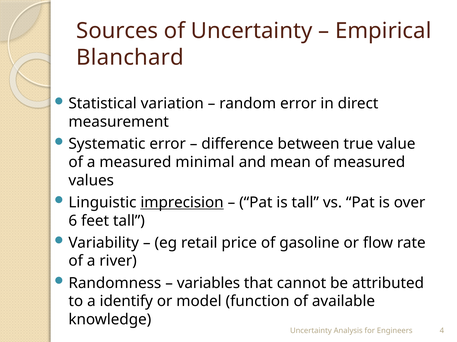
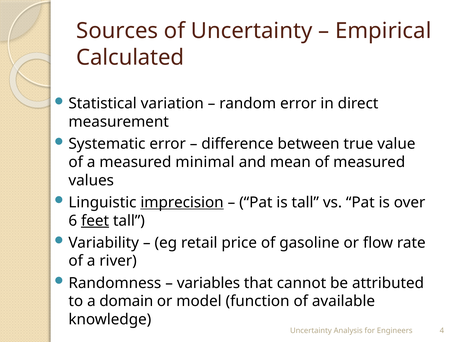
Blanchard: Blanchard -> Calculated (130, 58)
feet underline: none -> present (95, 221)
identify: identify -> domain (126, 302)
